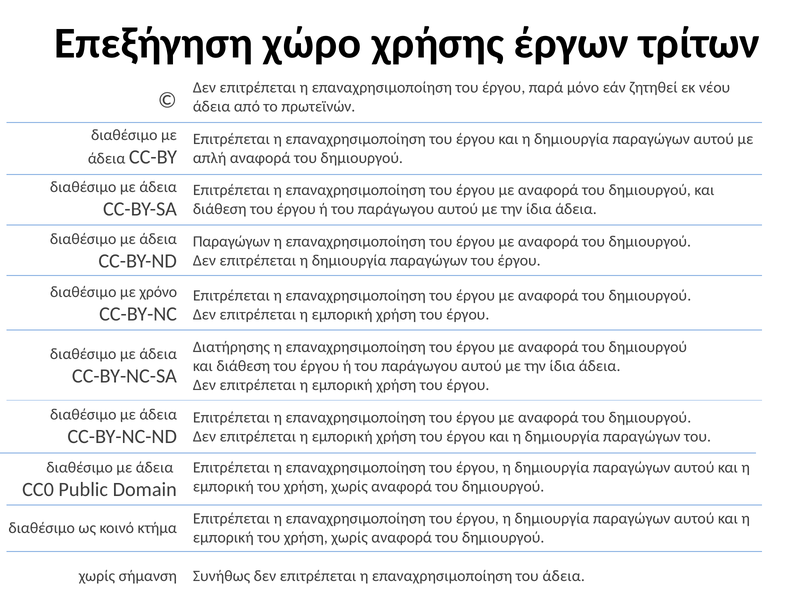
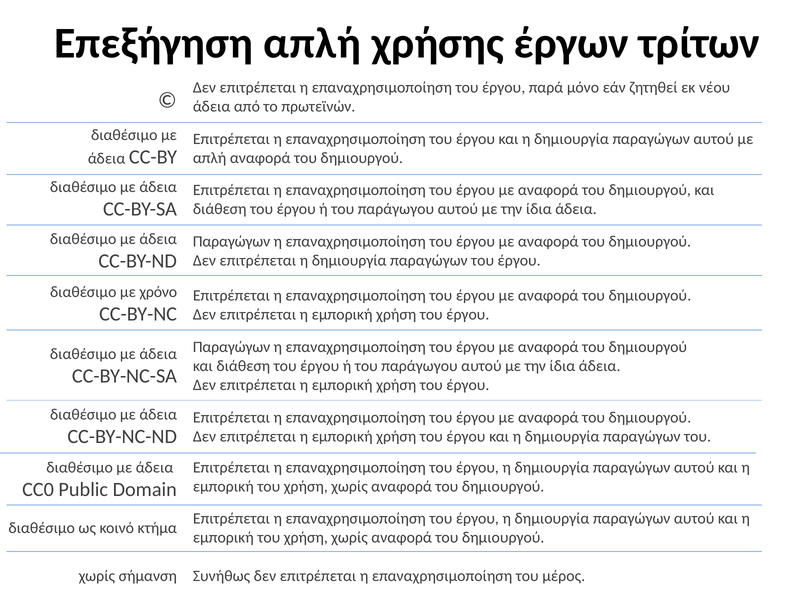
Επεξήγηση χώρο: χώρο -> απλή (312, 43)
Διατήρησης: Διατήρησης -> Παραγώγων (231, 347)
του άδεια: άδεια -> μέρος (564, 576)
